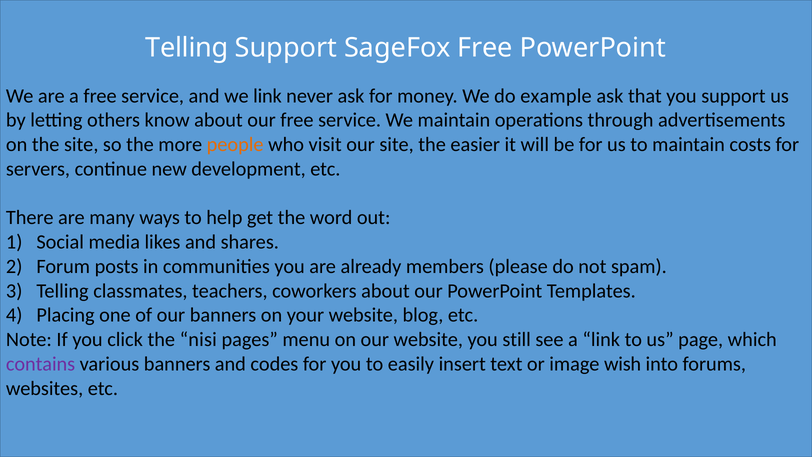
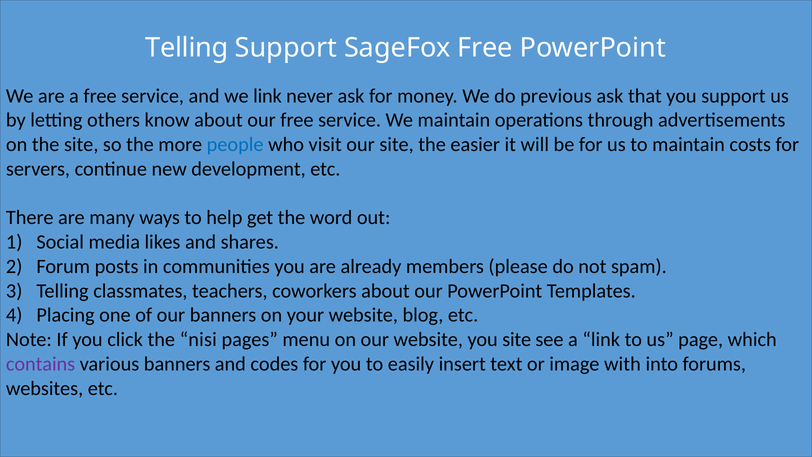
example: example -> previous (556, 96)
people colour: orange -> blue (235, 145)
you still: still -> site (517, 339)
wish: wish -> with (622, 364)
